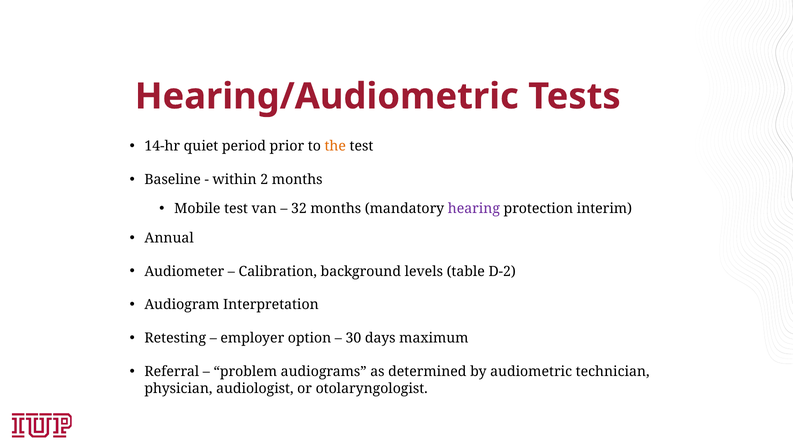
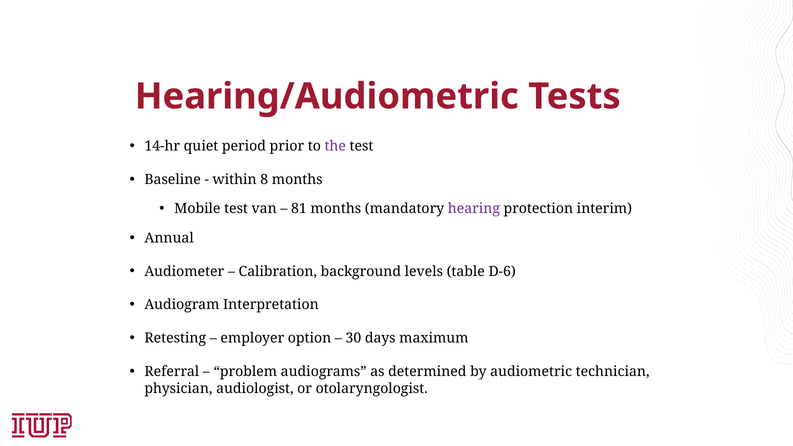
the colour: orange -> purple (335, 146)
2: 2 -> 8 (264, 180)
32: 32 -> 81 (299, 209)
D-2: D-2 -> D-6 (502, 271)
